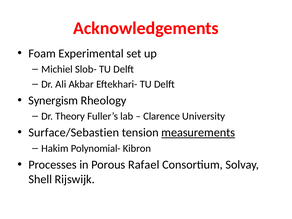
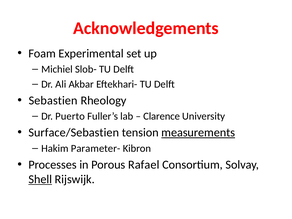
Synergism: Synergism -> Sebastien (53, 100)
Theory: Theory -> Puerto (70, 116)
Polynomial-: Polynomial- -> Parameter- (96, 148)
Shell underline: none -> present (40, 179)
